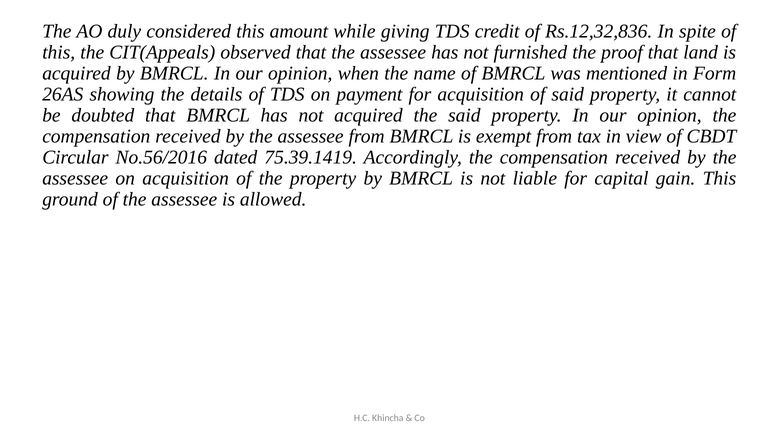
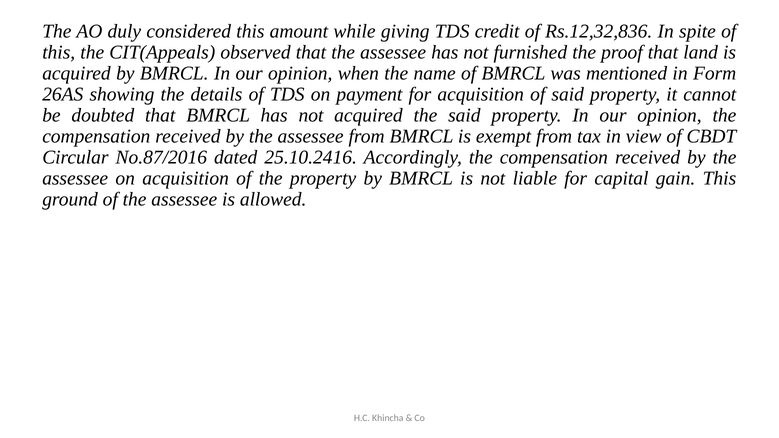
No.56/2016: No.56/2016 -> No.87/2016 (161, 158)
75.39.1419: 75.39.1419 -> 25.10.2416 (311, 158)
